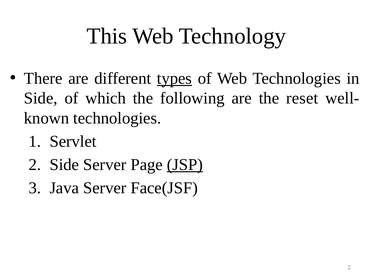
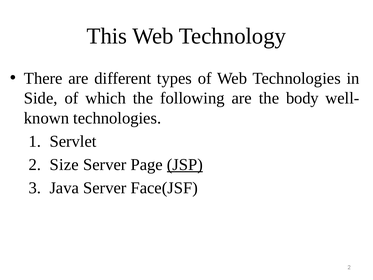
types underline: present -> none (174, 78)
reset: reset -> body (302, 98)
2 Side: Side -> Size (64, 164)
